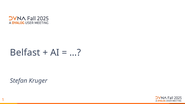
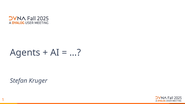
Belfast: Belfast -> Agents (25, 53)
